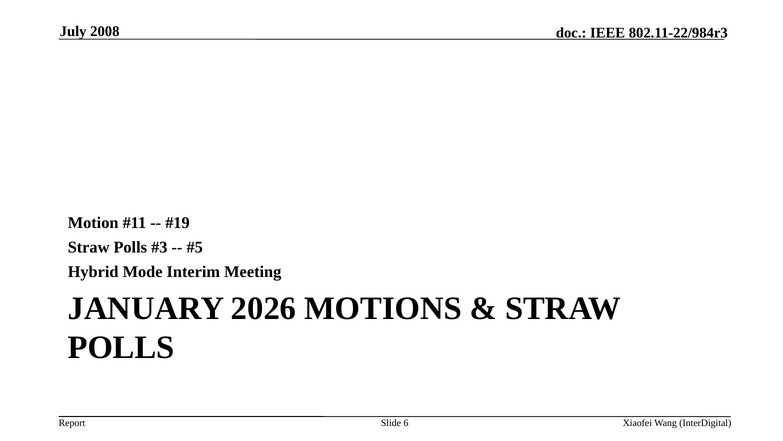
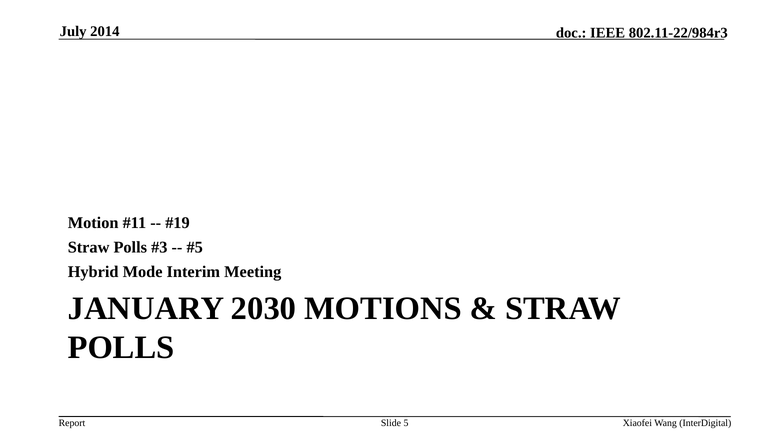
2008: 2008 -> 2014 (105, 31)
2026: 2026 -> 2030 (264, 308)
6: 6 -> 5 (406, 422)
